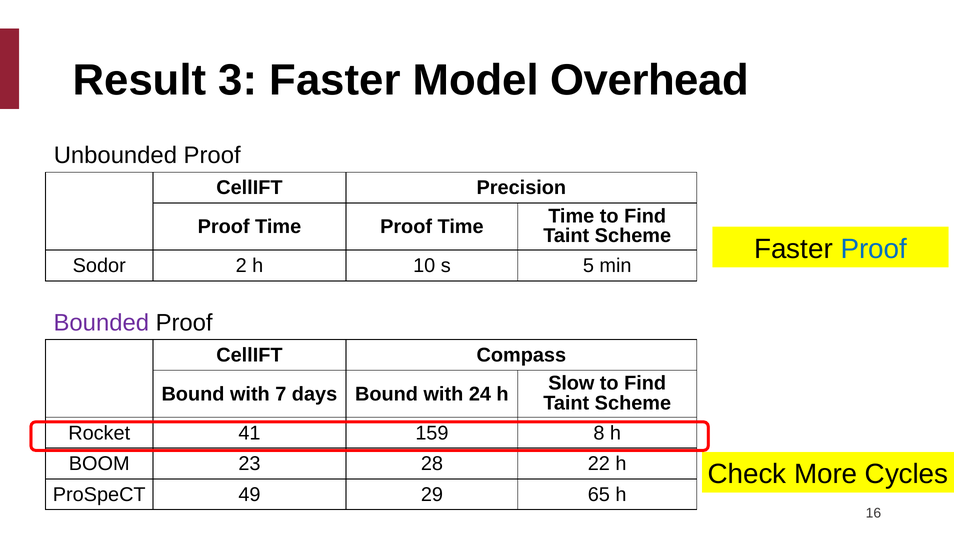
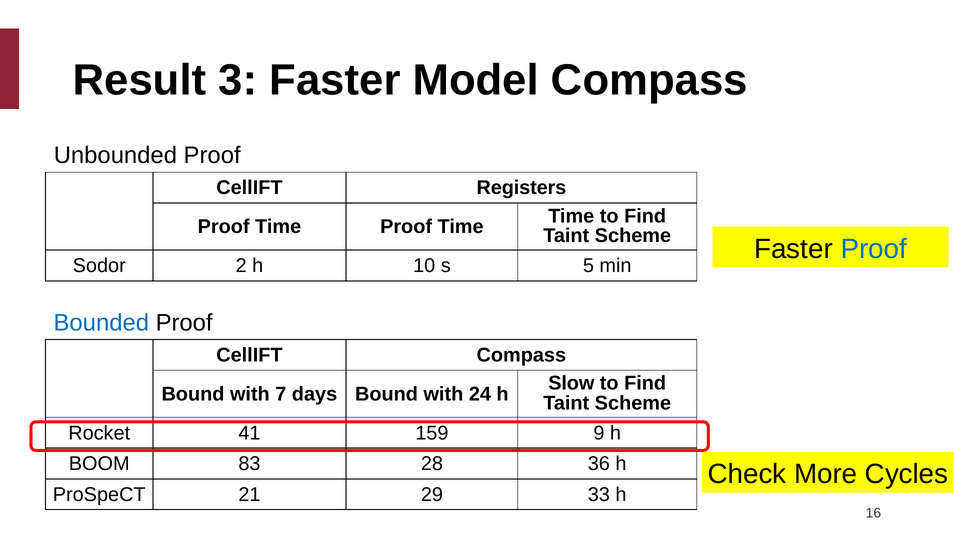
Model Overhead: Overhead -> Compass (649, 80)
Precision: Precision -> Registers (521, 188)
Bounded colour: purple -> blue (101, 322)
8: 8 -> 9 (599, 433)
23: 23 -> 83 (250, 463)
22: 22 -> 36 (599, 463)
49: 49 -> 21 (250, 494)
65: 65 -> 33 (599, 494)
